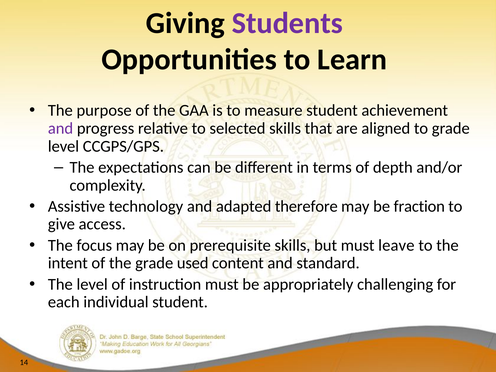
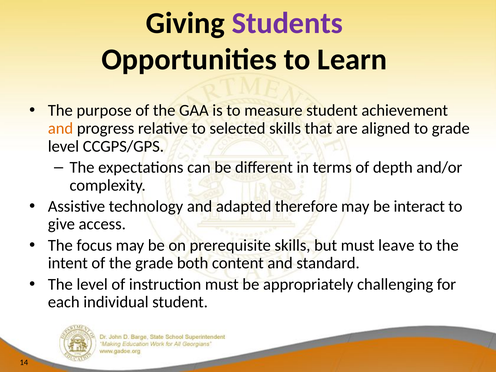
and colour: purple -> orange (60, 128)
fraction: fraction -> interact (419, 206)
used: used -> both (193, 263)
